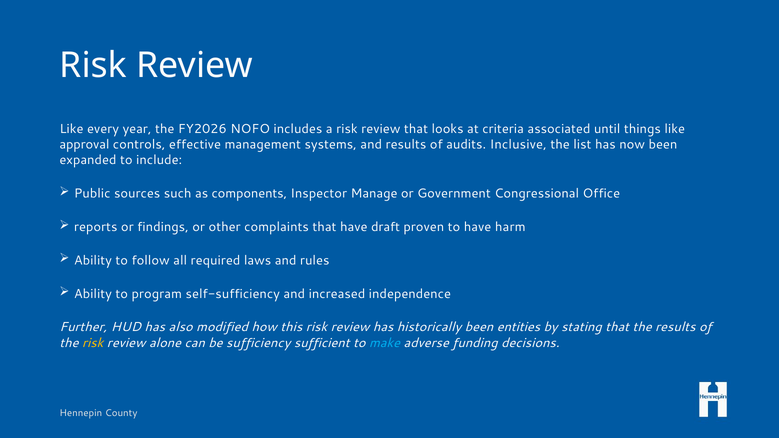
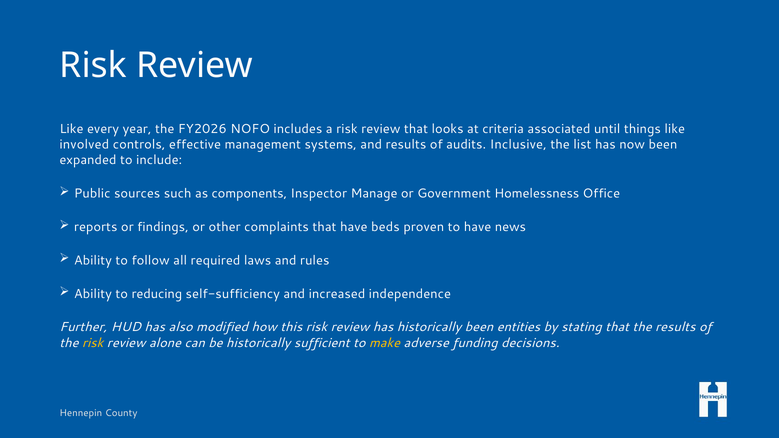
approval: approval -> involved (84, 145)
Congressional: Congressional -> Homelessness (537, 194)
draft: draft -> beds (385, 227)
harm: harm -> news (510, 227)
program: program -> reducing (157, 294)
be sufficiency: sufficiency -> historically (258, 343)
make colour: light blue -> yellow (385, 343)
